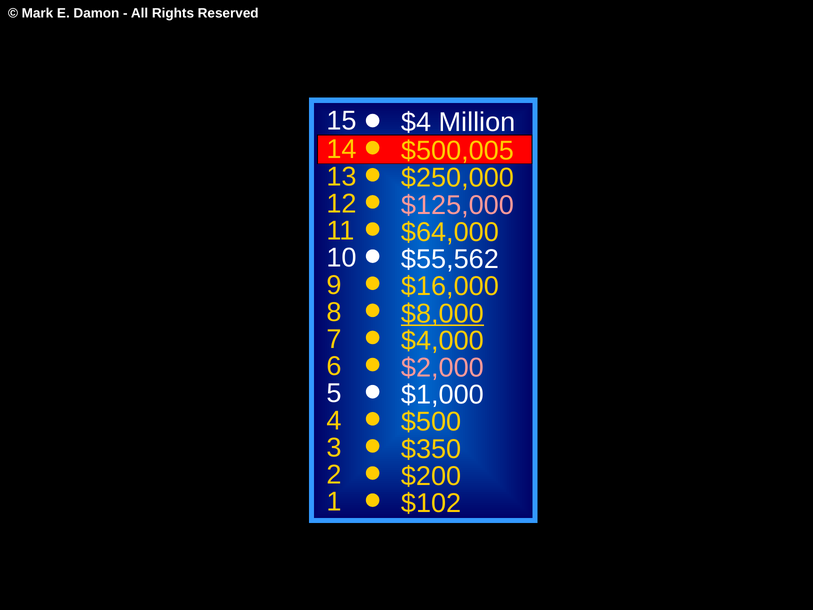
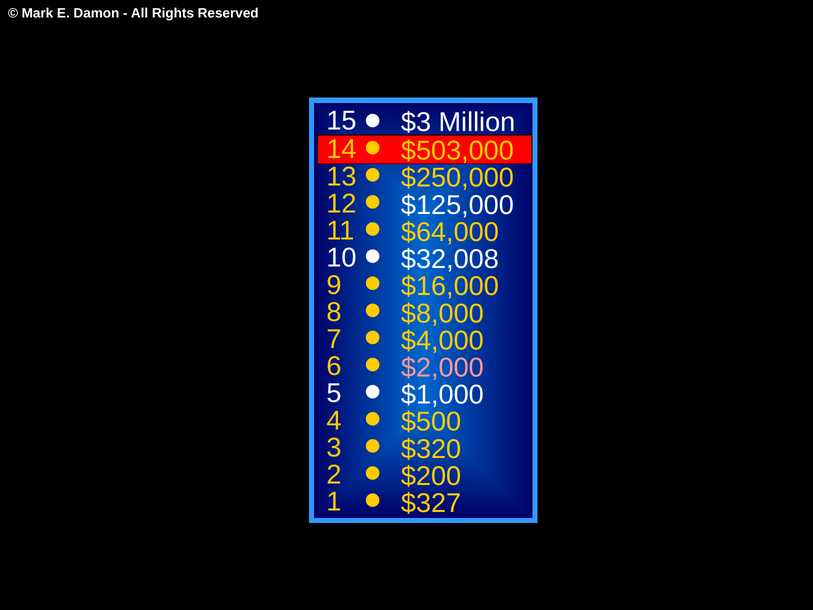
$4: $4 -> $3 (416, 122)
$500,005: $500,005 -> $503,000 (457, 151)
$125,000 colour: pink -> white (457, 205)
$55,562: $55,562 -> $32,008 (450, 259)
$8,000 underline: present -> none (442, 313)
$350: $350 -> $320 (431, 449)
$102: $102 -> $327 (431, 503)
